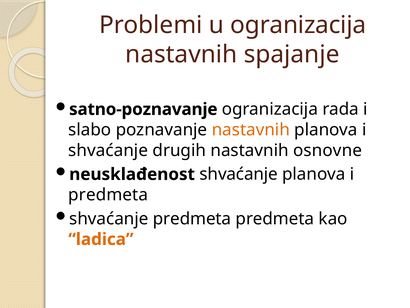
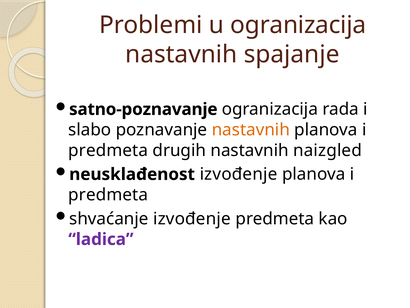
shvaćanje: shvaćanje -> predmeta (108, 150)
osnovne: osnovne -> naizgled (328, 150)
neusklađenost shvaćanje: shvaćanje -> izvođenje (239, 174)
shvaćanje predmeta: predmeta -> izvođenje (192, 218)
ladica colour: orange -> purple (101, 239)
